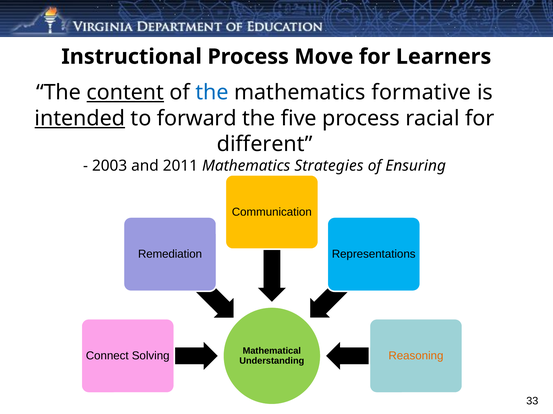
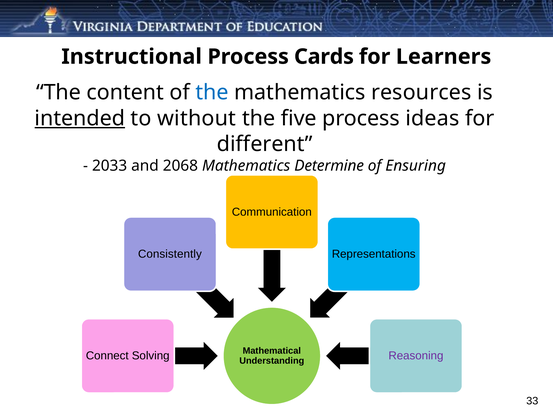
Move: Move -> Cards (324, 57)
content underline: present -> none (125, 93)
formative: formative -> resources (421, 93)
forward: forward -> without (197, 119)
racial: racial -> ideas (432, 119)
2003: 2003 -> 2033 (110, 166)
2011: 2011 -> 2068 (180, 166)
Strategies: Strategies -> Determine (329, 166)
Remediation: Remediation -> Consistently (170, 254)
Reasoning colour: orange -> purple (416, 356)
